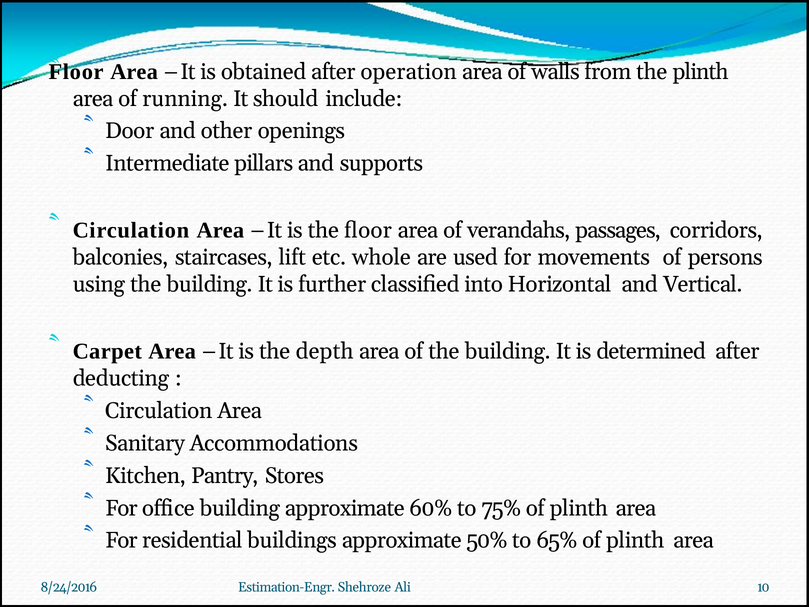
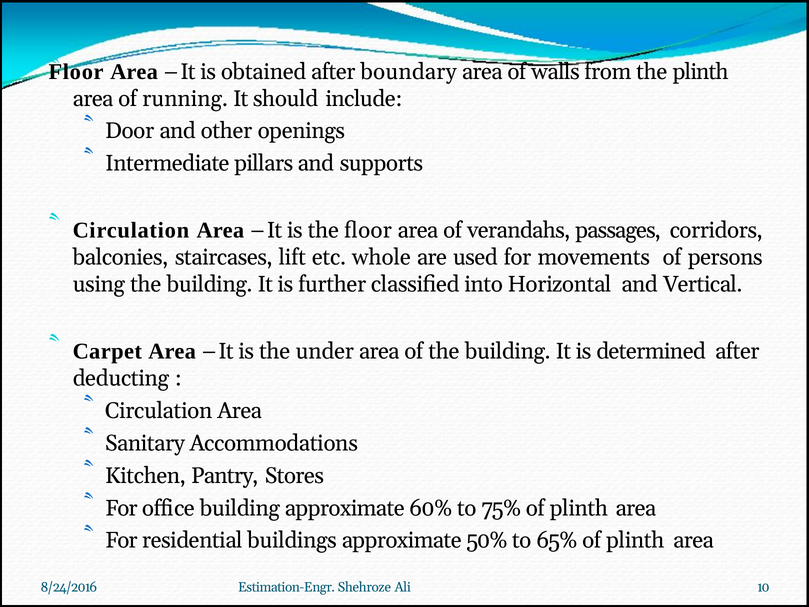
operation: operation -> boundary (409, 72)
depth: depth -> under (325, 351)
